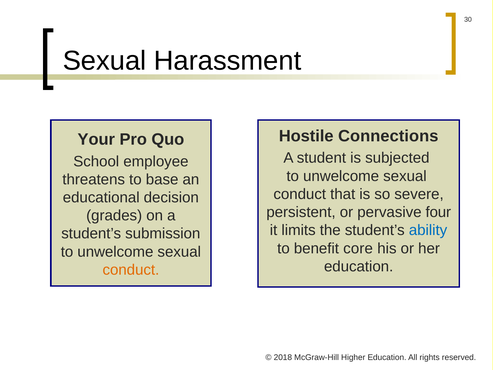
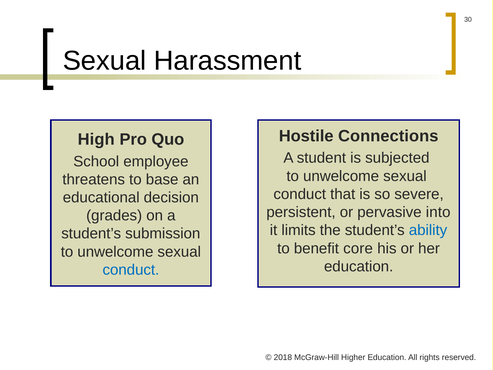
Your: Your -> High (96, 139)
four: four -> into (438, 212)
conduct colour: orange -> blue (131, 270)
